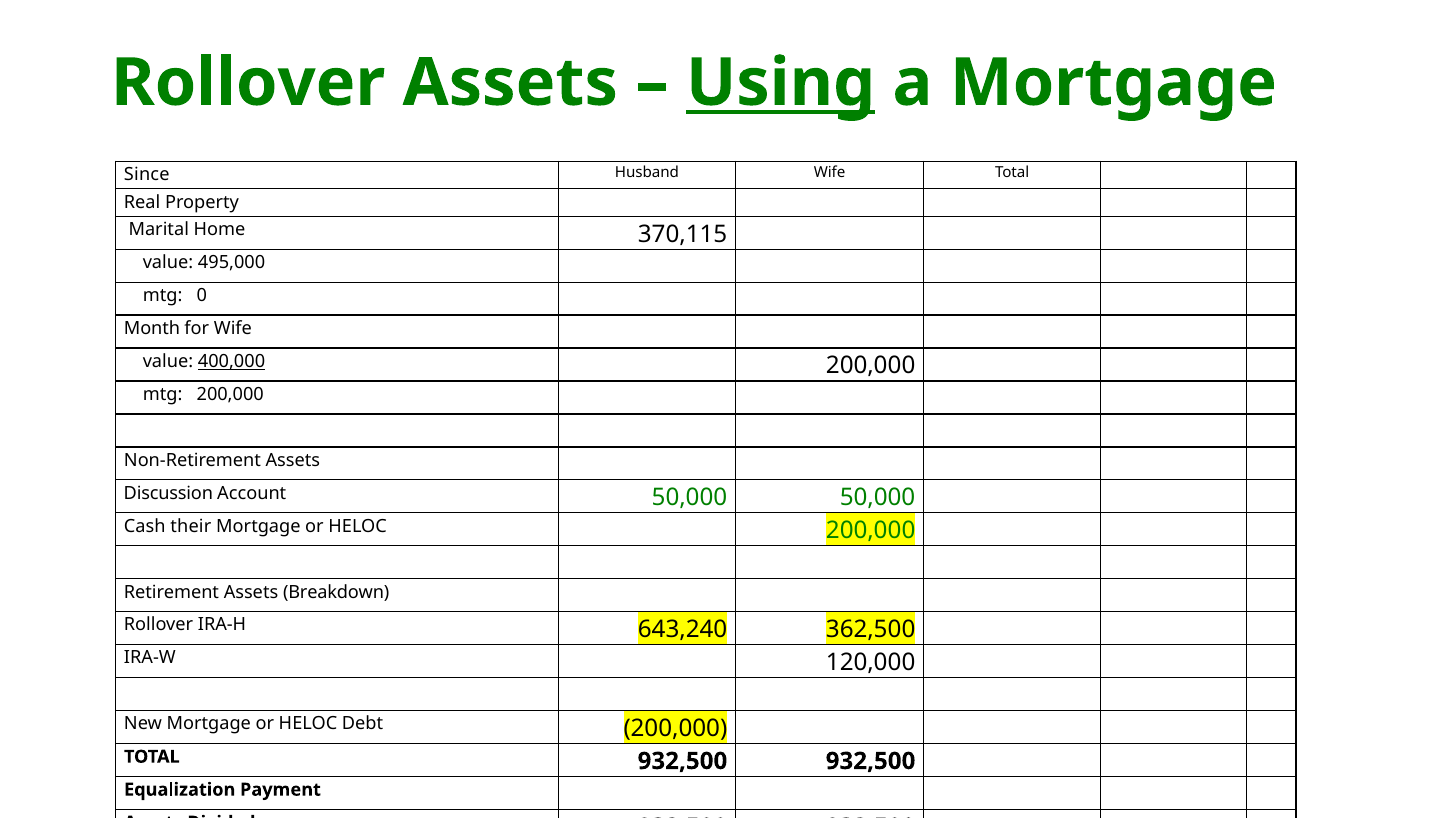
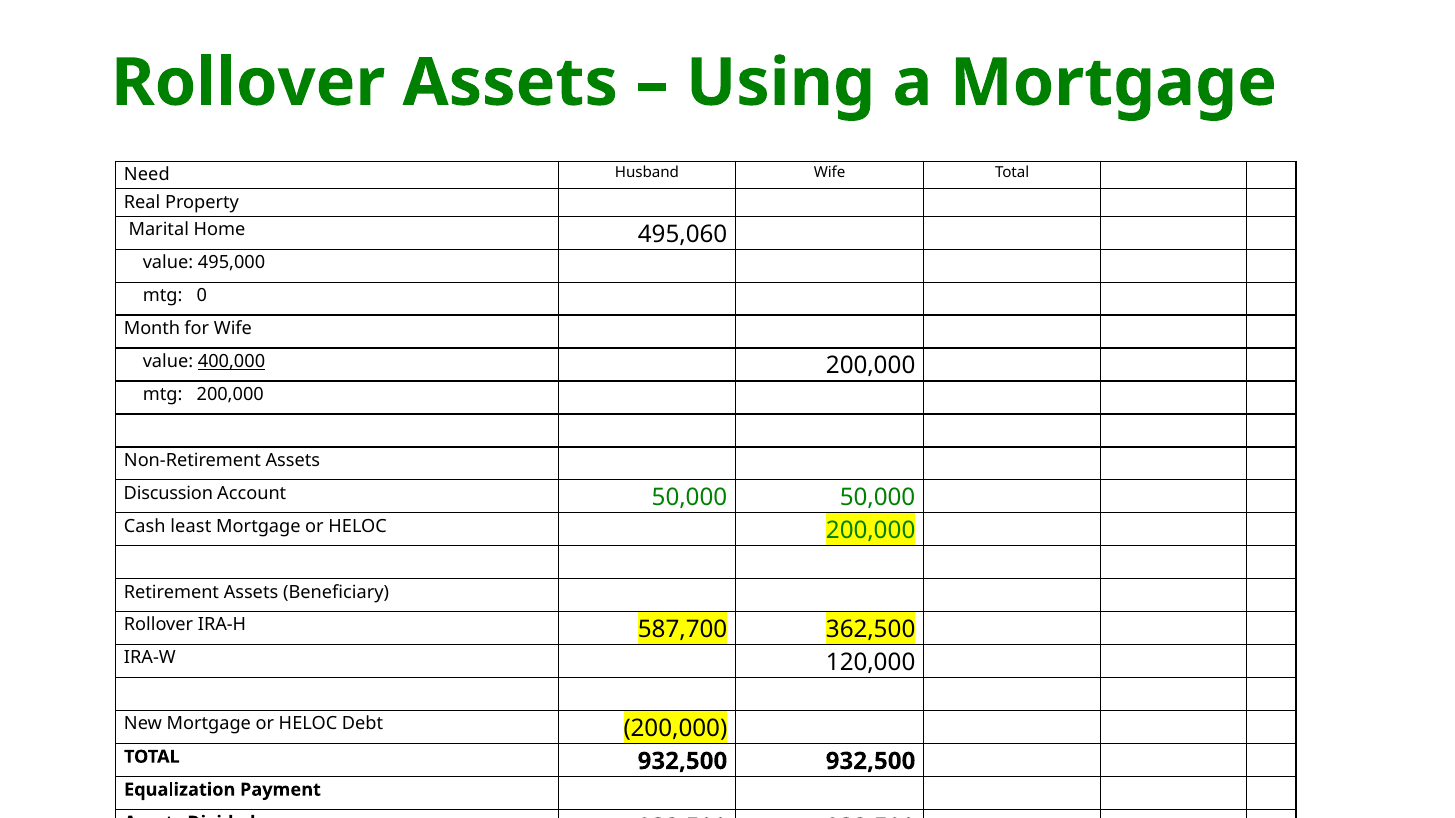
Using underline: present -> none (780, 83)
Since: Since -> Need (147, 175)
370,115: 370,115 -> 495,060 (683, 234)
their: their -> least (191, 526)
Breakdown: Breakdown -> Beneficiary (336, 592)
643,240: 643,240 -> 587,700 (683, 630)
